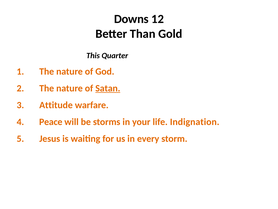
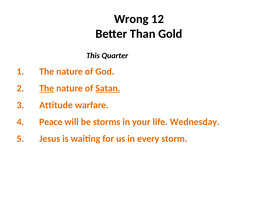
Downs: Downs -> Wrong (131, 19)
The underline: none -> present (47, 88)
Indignation: Indignation -> Wednesday (195, 122)
